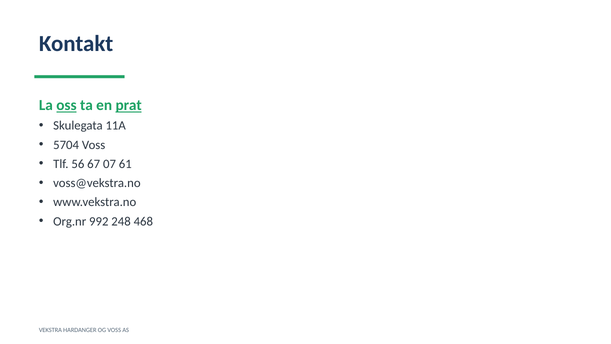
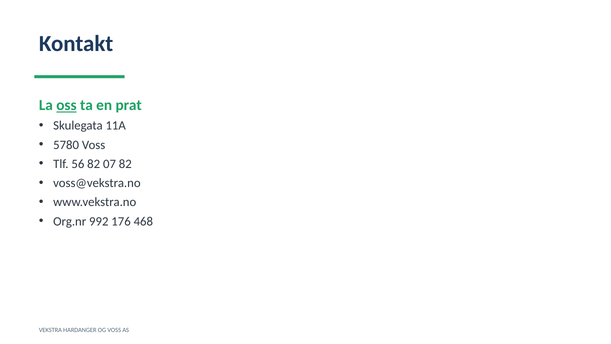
prat underline: present -> none (129, 105)
5704: 5704 -> 5780 (66, 145)
56 67: 67 -> 82 (94, 164)
07 61: 61 -> 82 (125, 164)
248: 248 -> 176 (121, 221)
